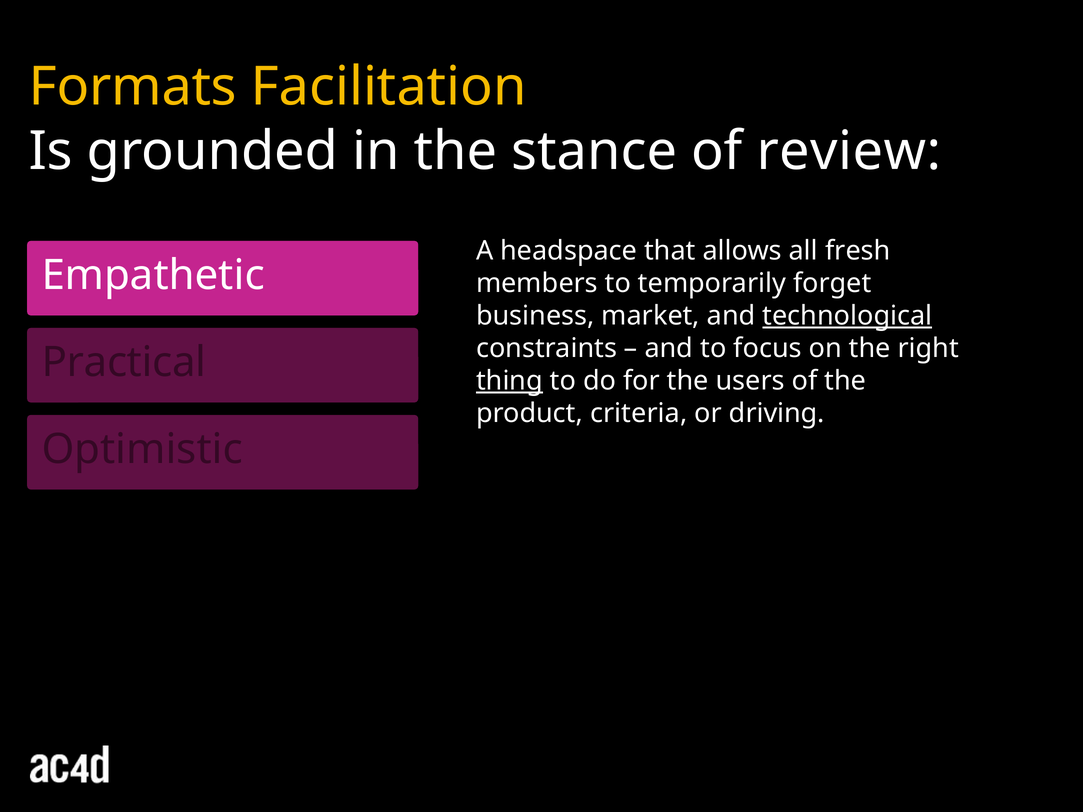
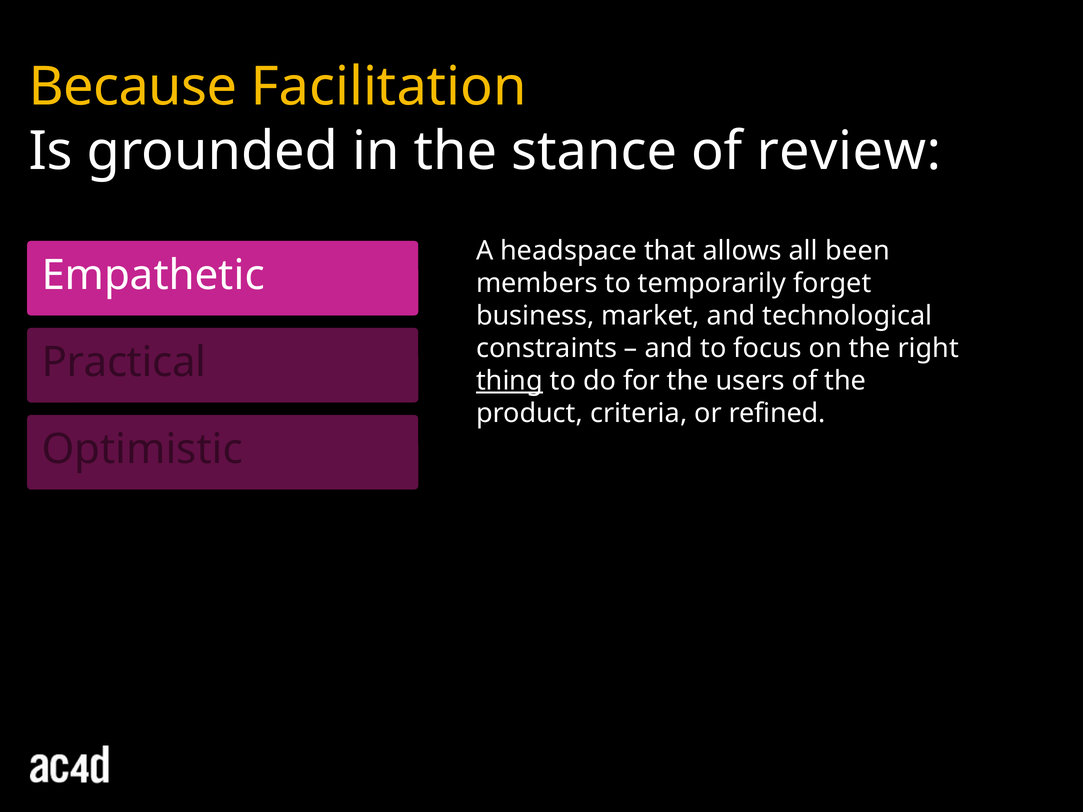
Formats: Formats -> Because (133, 87)
fresh: fresh -> been (858, 251)
technological underline: present -> none (847, 316)
driving: driving -> refined (777, 413)
